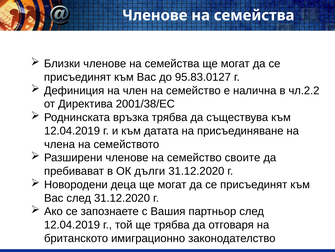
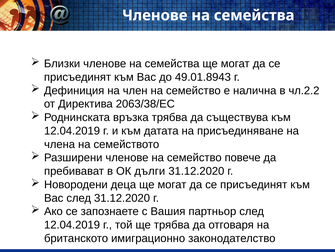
95.83.0127: 95.83.0127 -> 49.01.8943 (203, 77)
2001/38/ЕС: 2001/38/ЕС -> 2063/38/ЕС (145, 104)
своите: своите -> повече (243, 157)
